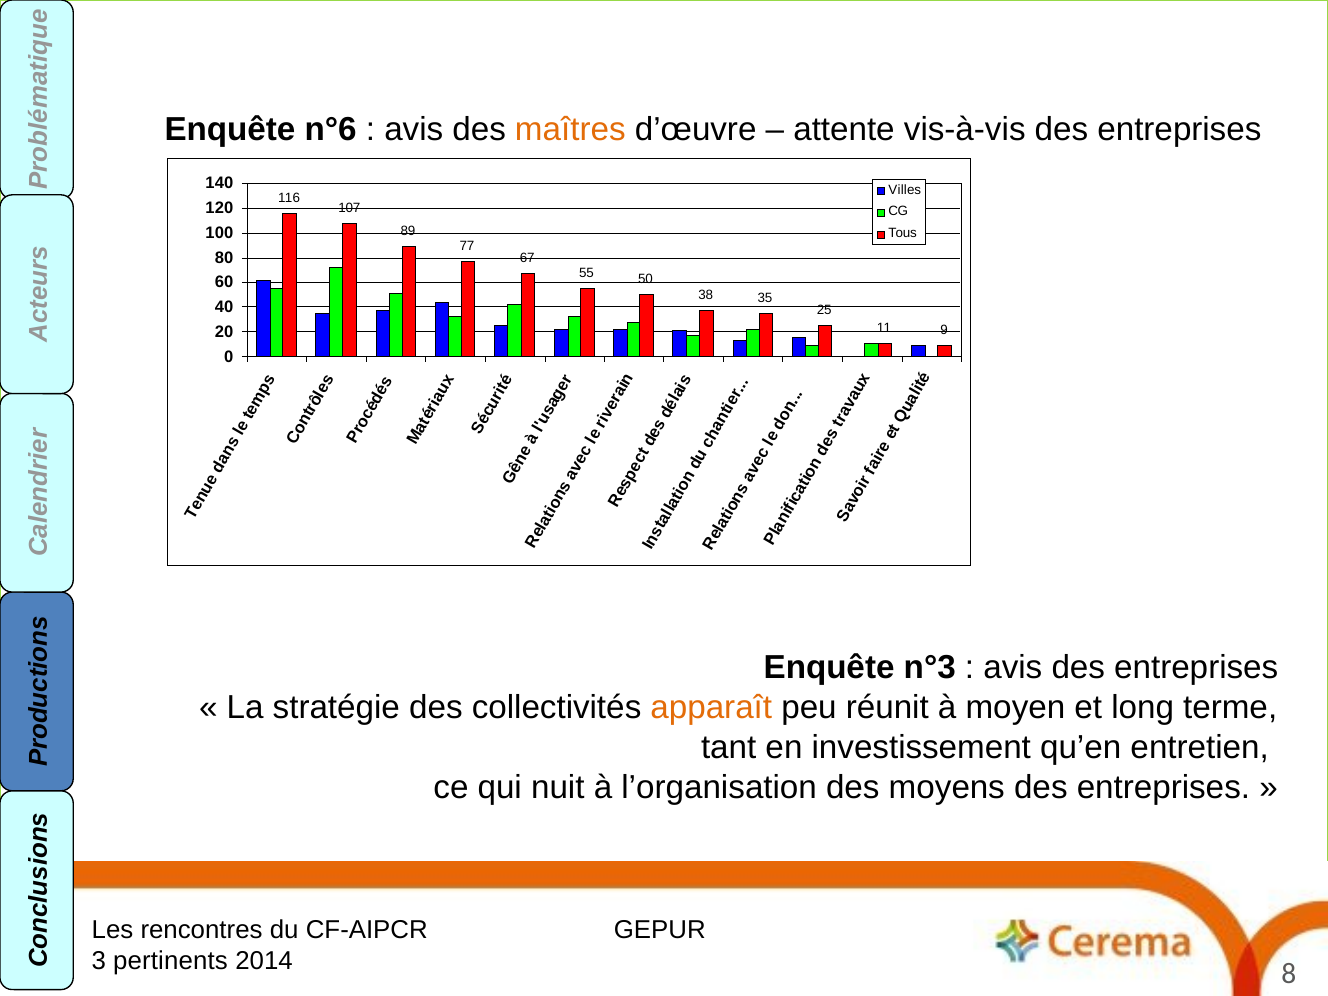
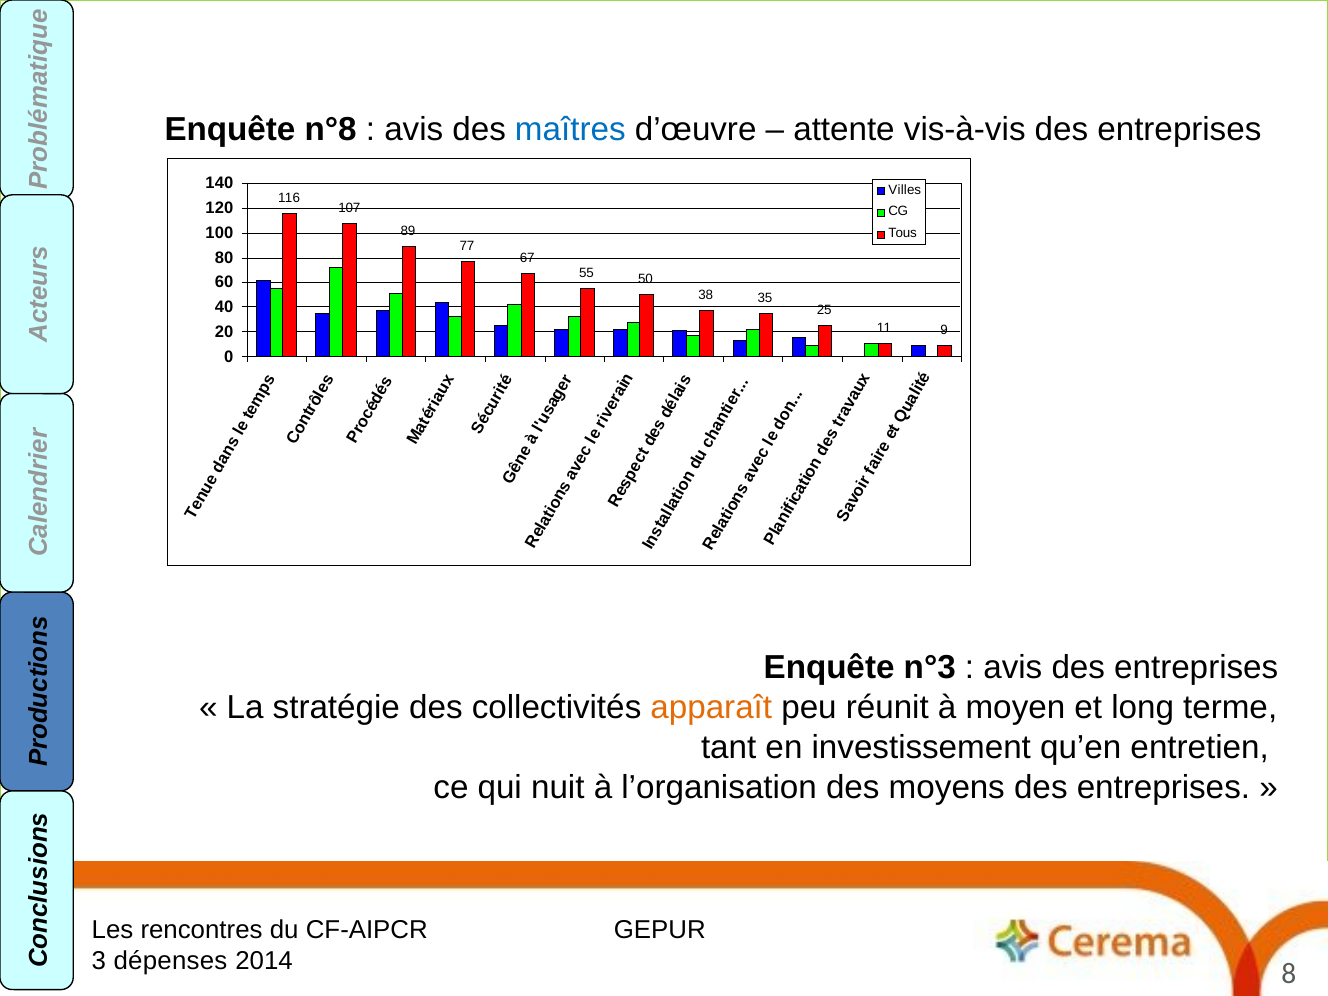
n°6: n°6 -> n°8 (331, 129)
maîtres colour: orange -> blue (570, 129)
pertinents: pertinents -> dépenses (170, 961)
